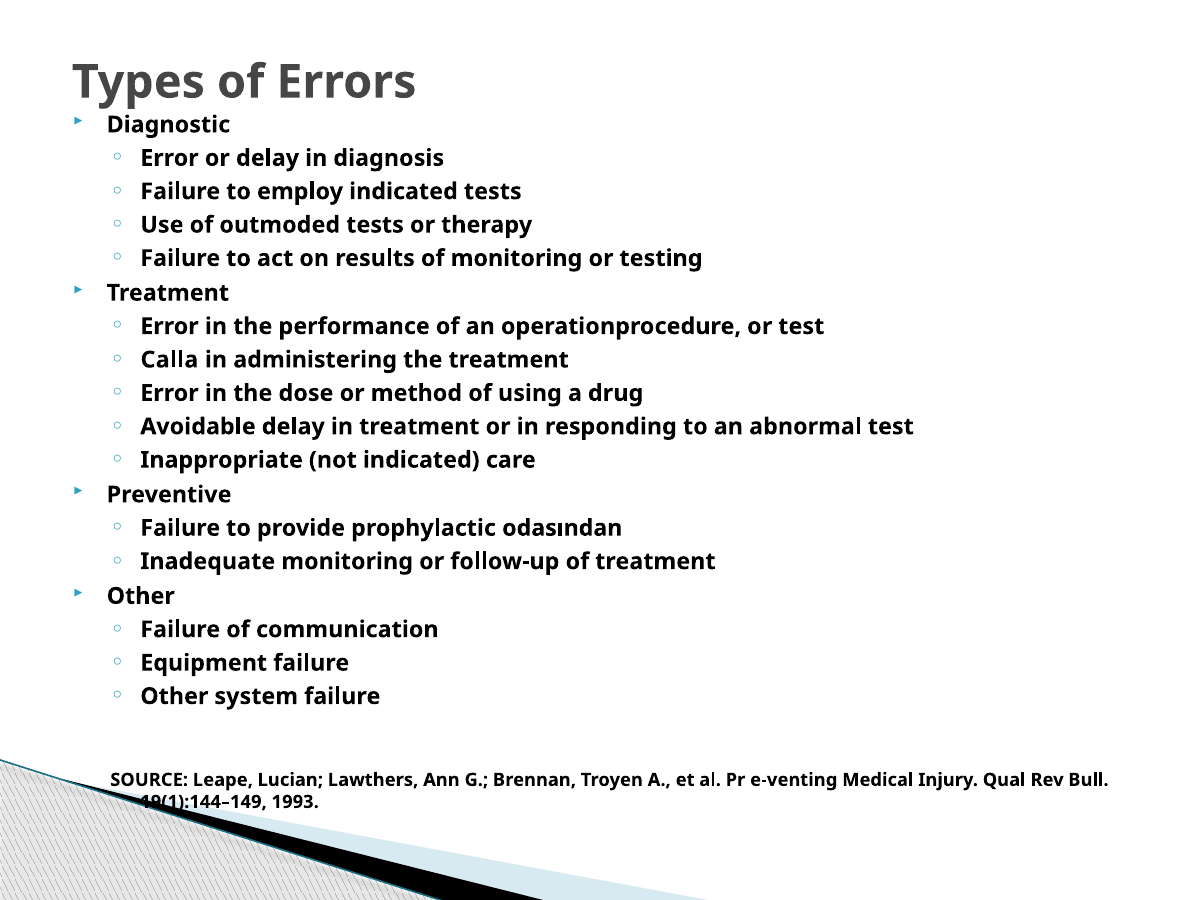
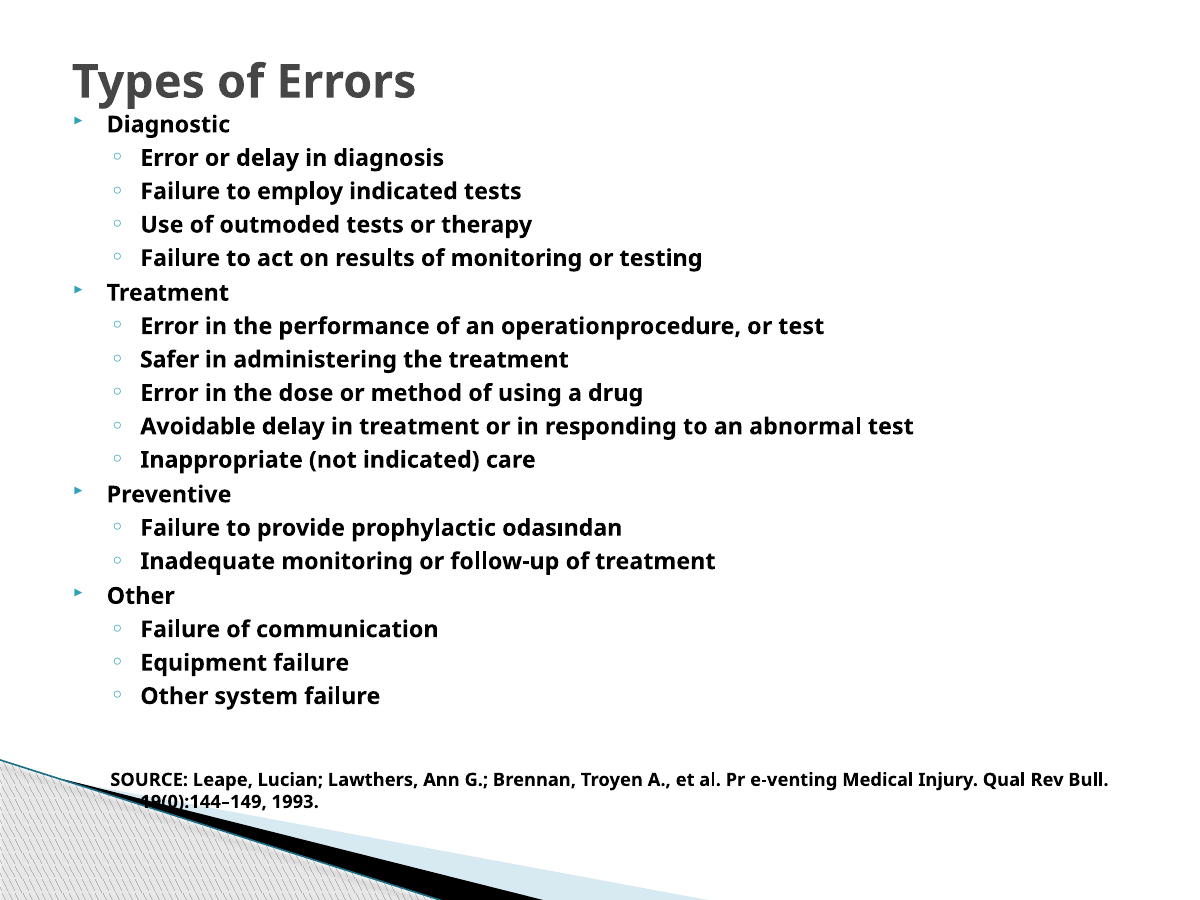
Calla: Calla -> Safer (170, 360)
19(1):144–149: 19(1):144–149 -> 19(0):144–149 (204, 802)
